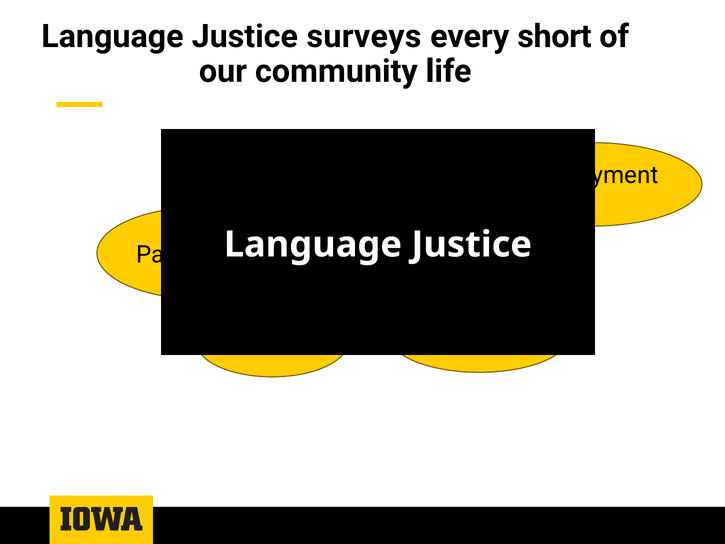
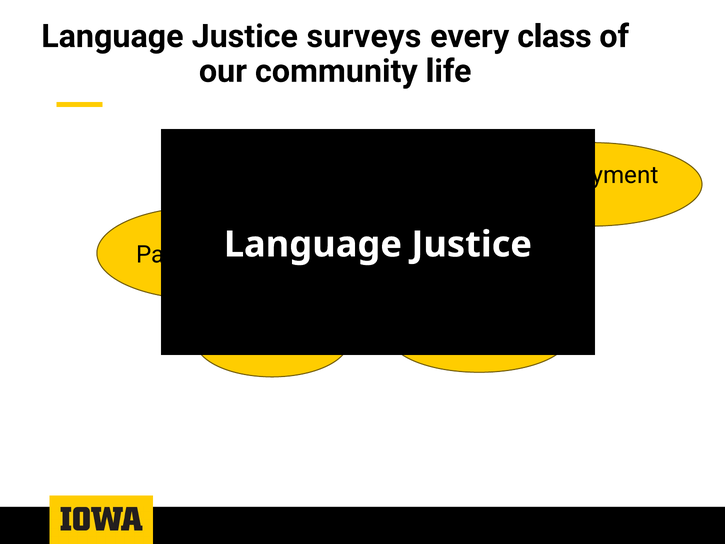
short: short -> class (554, 36)
